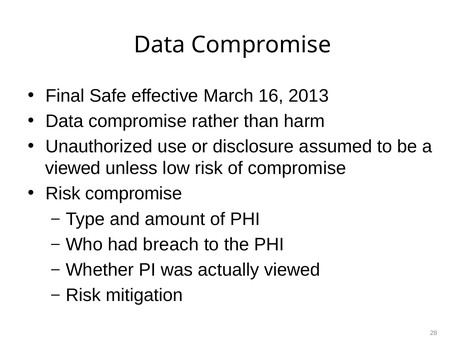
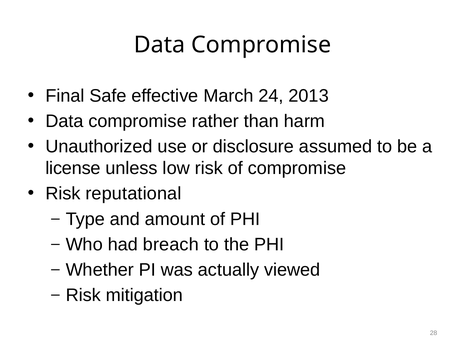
16: 16 -> 24 (271, 96)
viewed: viewed -> license (73, 168)
Risk compromise: compromise -> reputational (133, 194)
